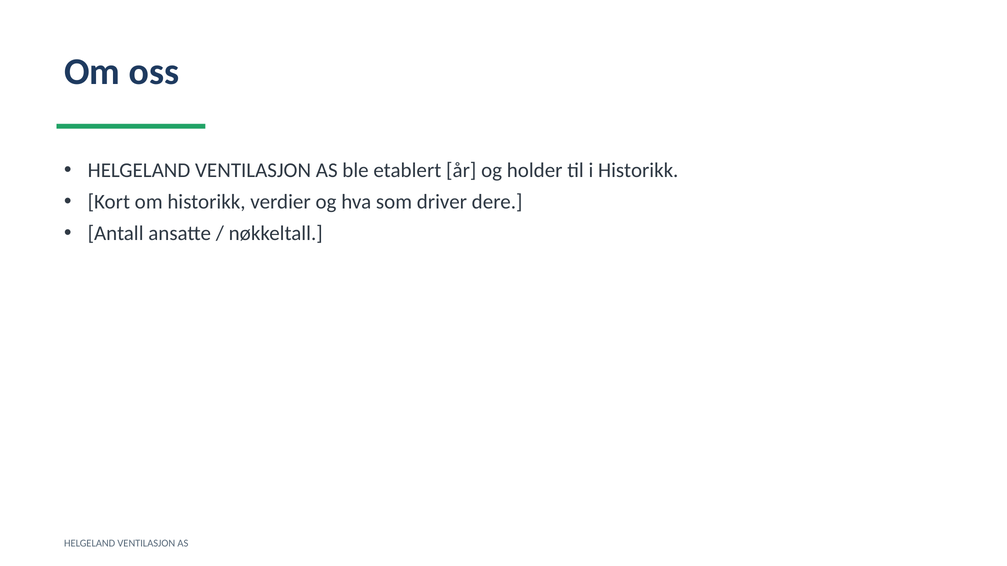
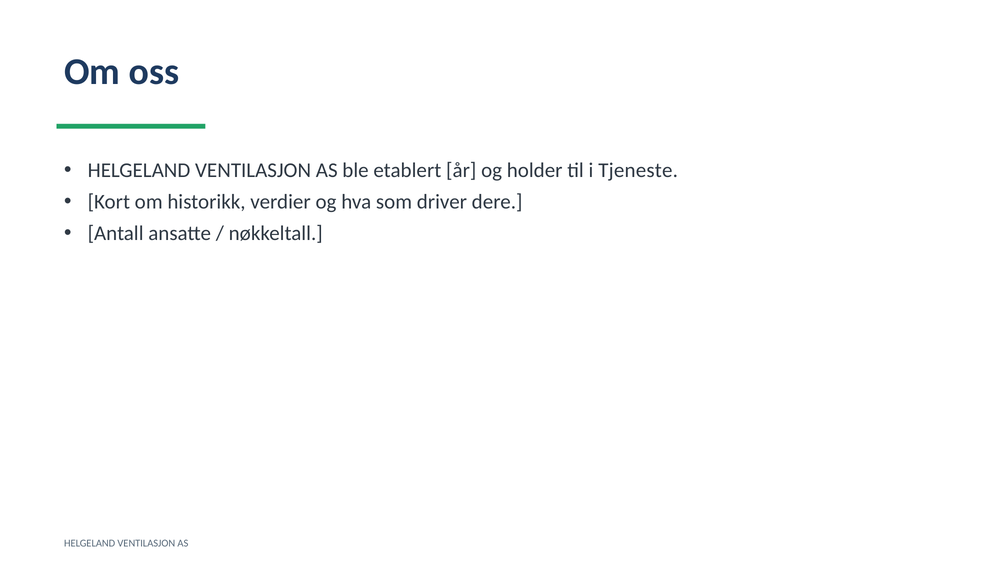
i Historikk: Historikk -> Tjeneste (638, 171)
